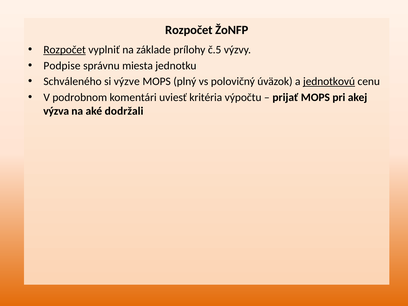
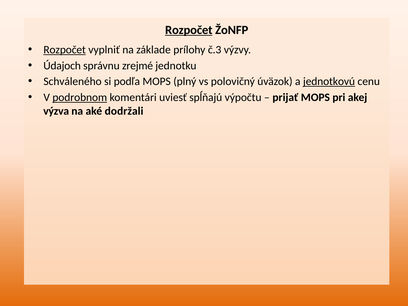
Rozpočet underline: none -> present (189, 30)
č.5: č.5 -> č.3 (215, 50)
Podpise: Podpise -> Údajoch (62, 66)
miesta: miesta -> zrejmé (138, 66)
výzve: výzve -> podľa (127, 82)
podrobnom underline: none -> present (80, 97)
kritéria: kritéria -> spĺňajú (206, 97)
